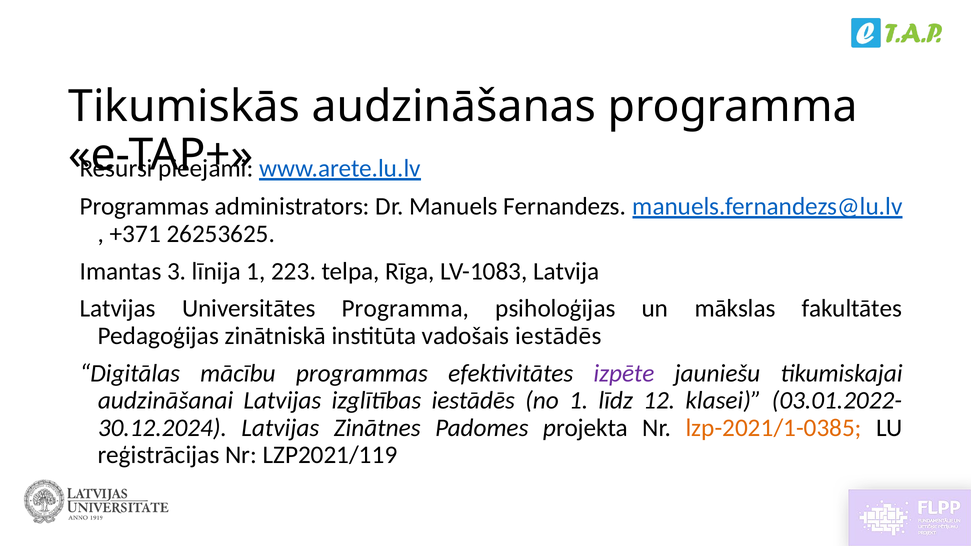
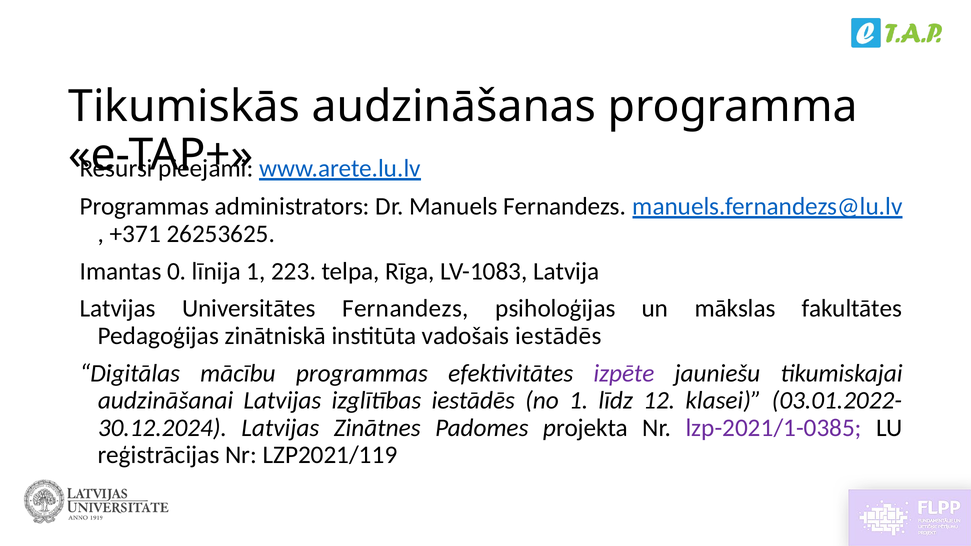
3: 3 -> 0 (177, 271)
Universitātes Programma: Programma -> Fernandezs (405, 309)
lzp-2021/1-0385 colour: orange -> purple (774, 428)
